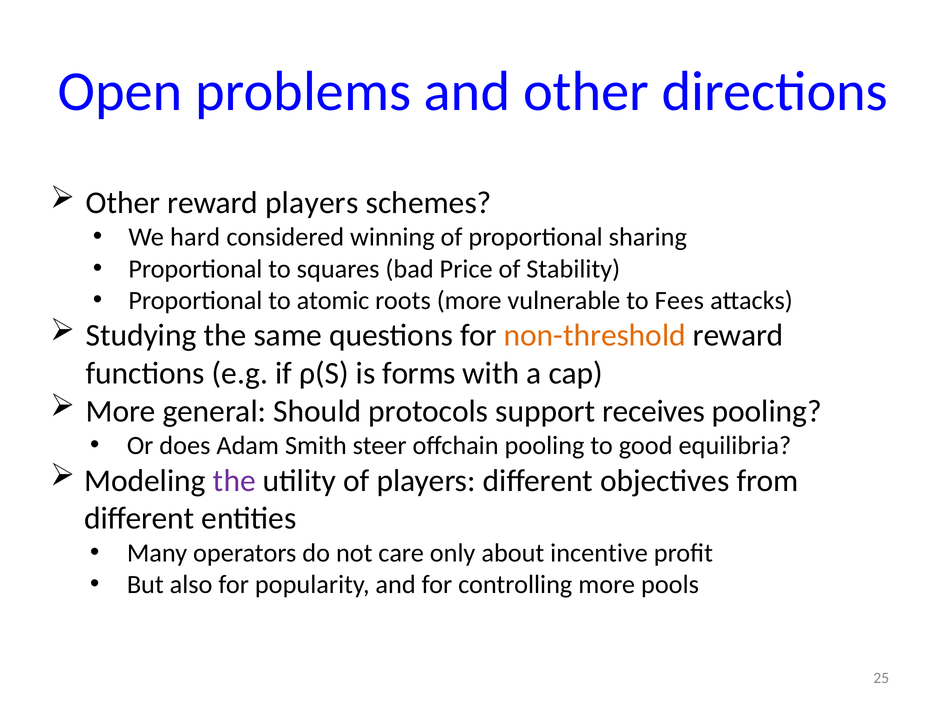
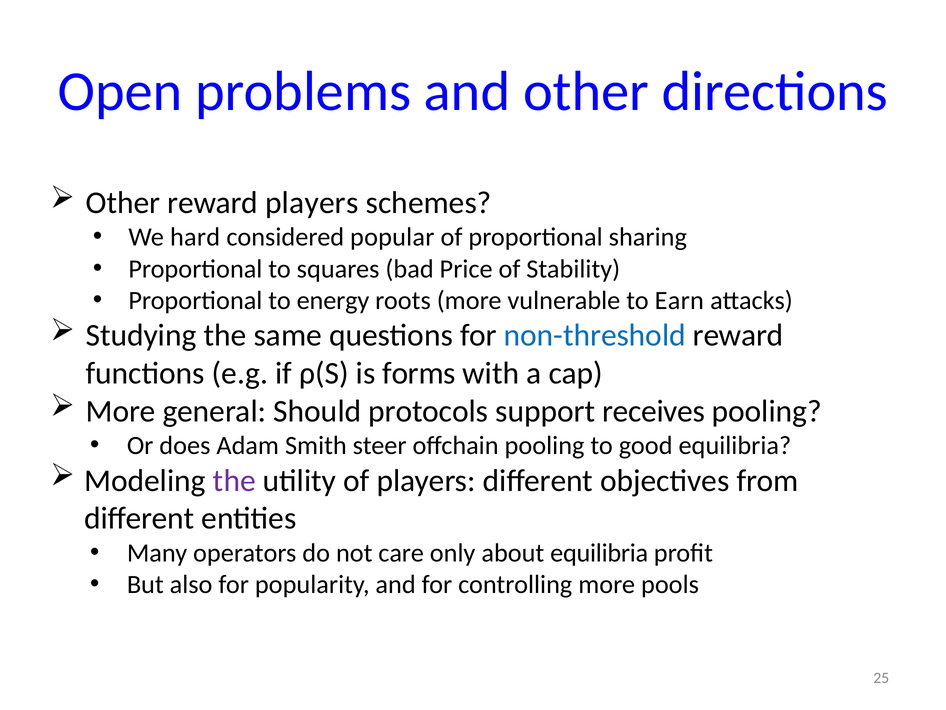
winning: winning -> popular (392, 237)
atomic: atomic -> energy (333, 300)
Fees: Fees -> Earn (679, 300)
non-threshold colour: orange -> blue (595, 335)
about incentive: incentive -> equilibria (599, 552)
